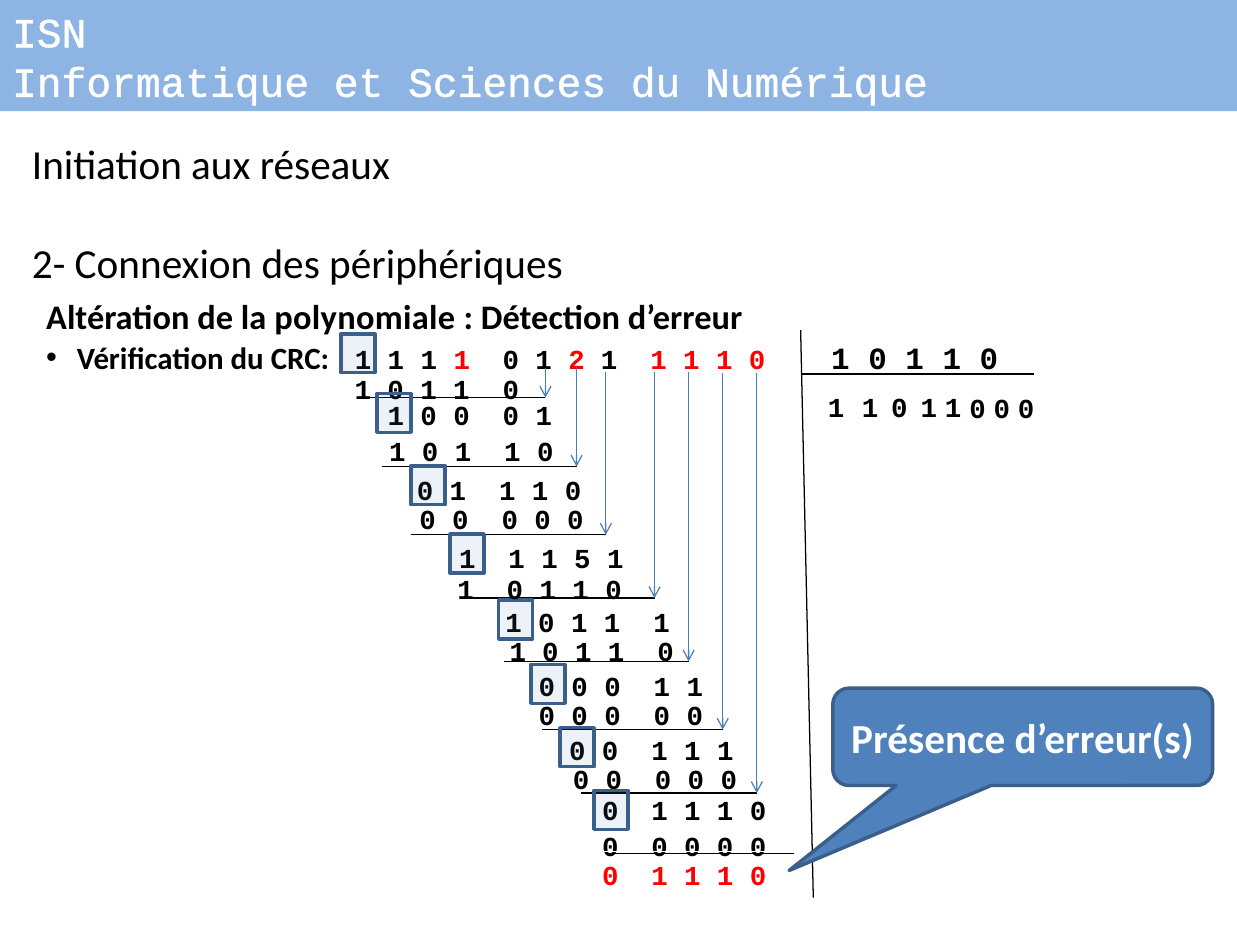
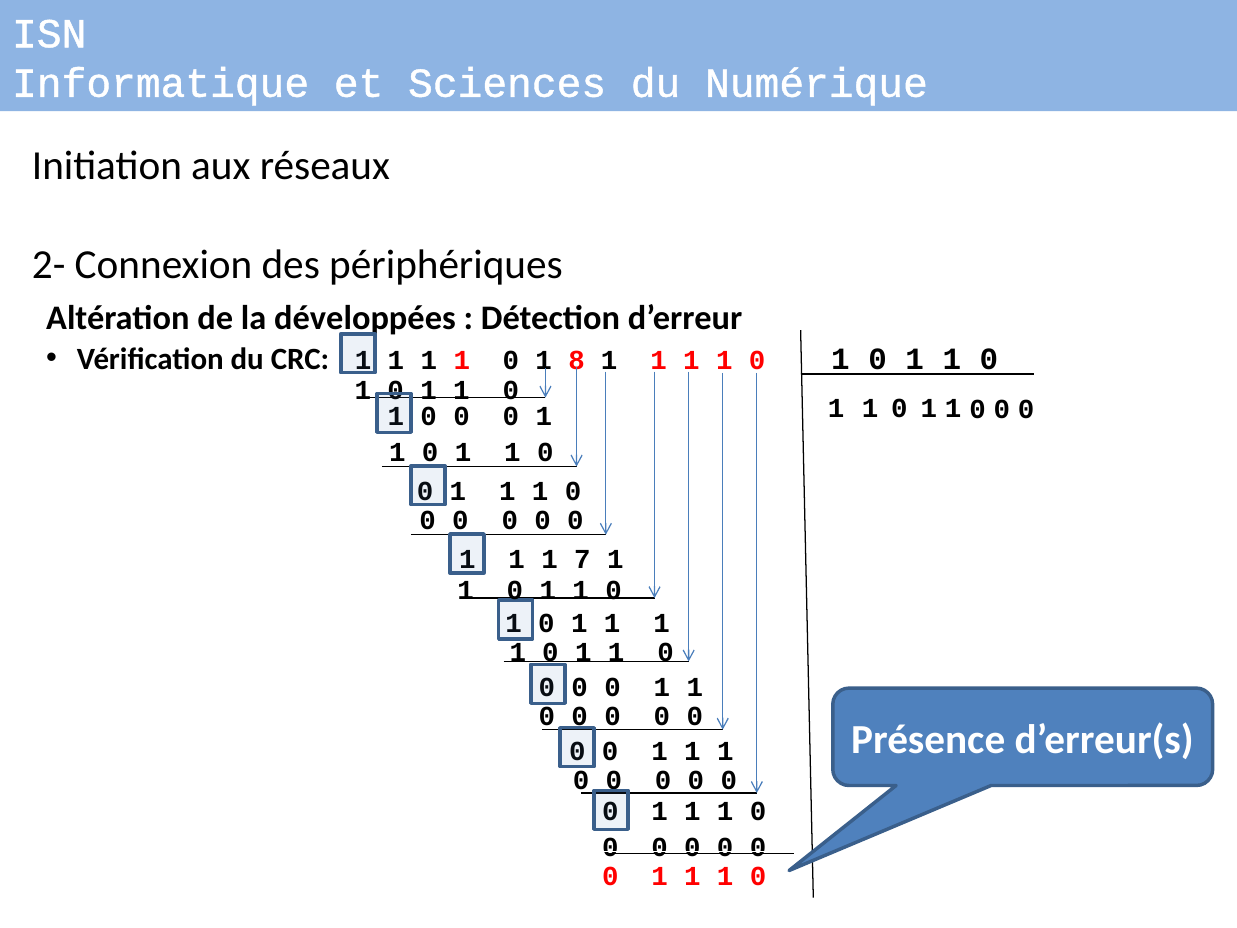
polynomiale: polynomiale -> développées (365, 318)
2: 2 -> 8 (577, 360)
5: 5 -> 7 (582, 560)
